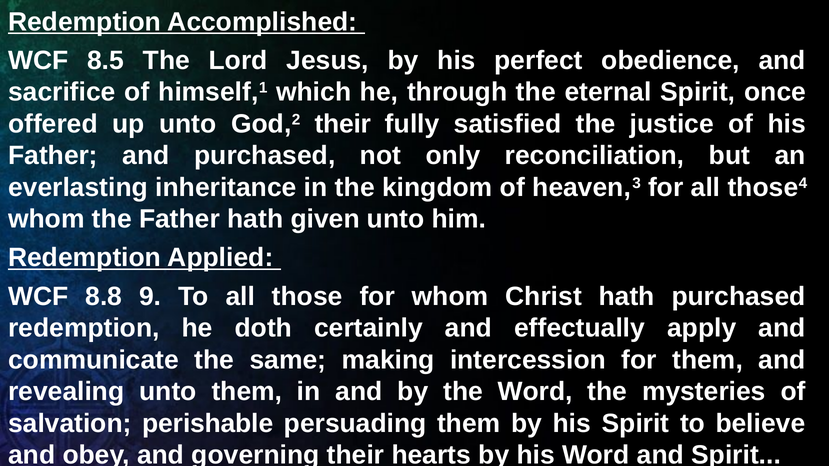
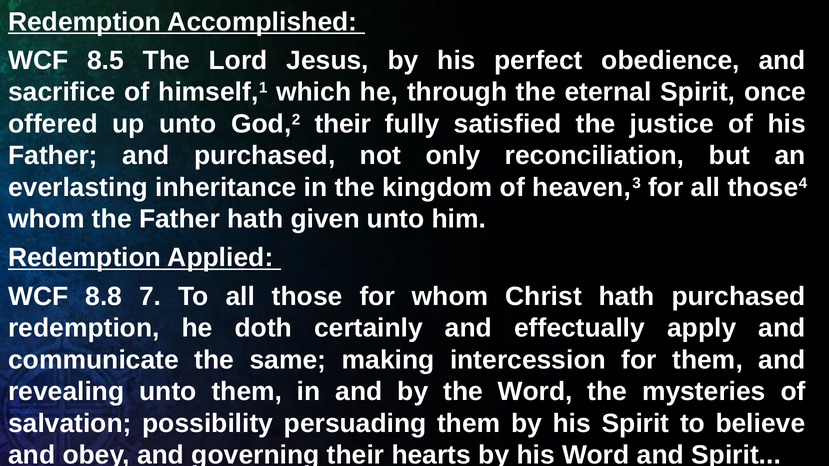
9: 9 -> 7 (150, 297)
perishable: perishable -> possibility (208, 424)
